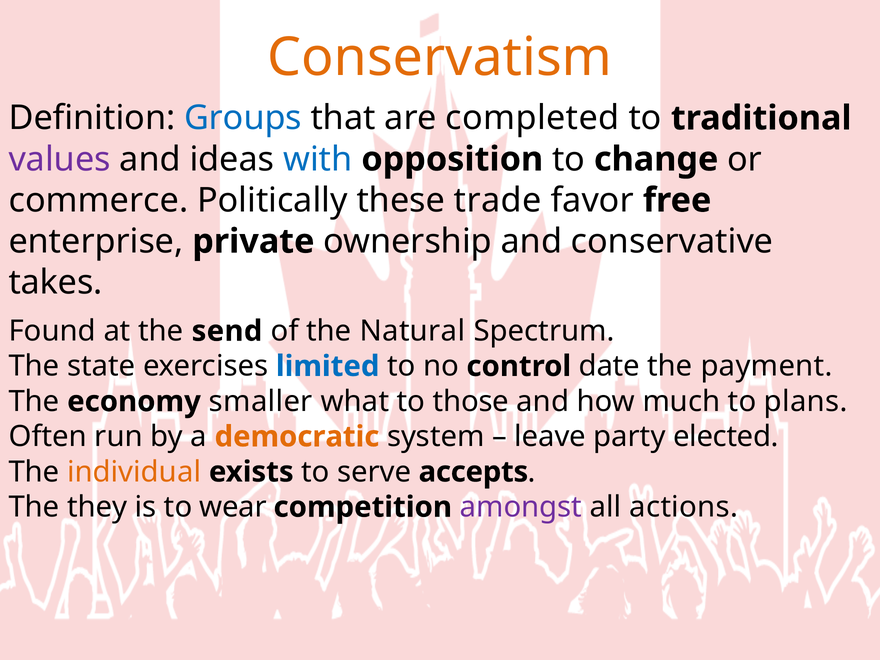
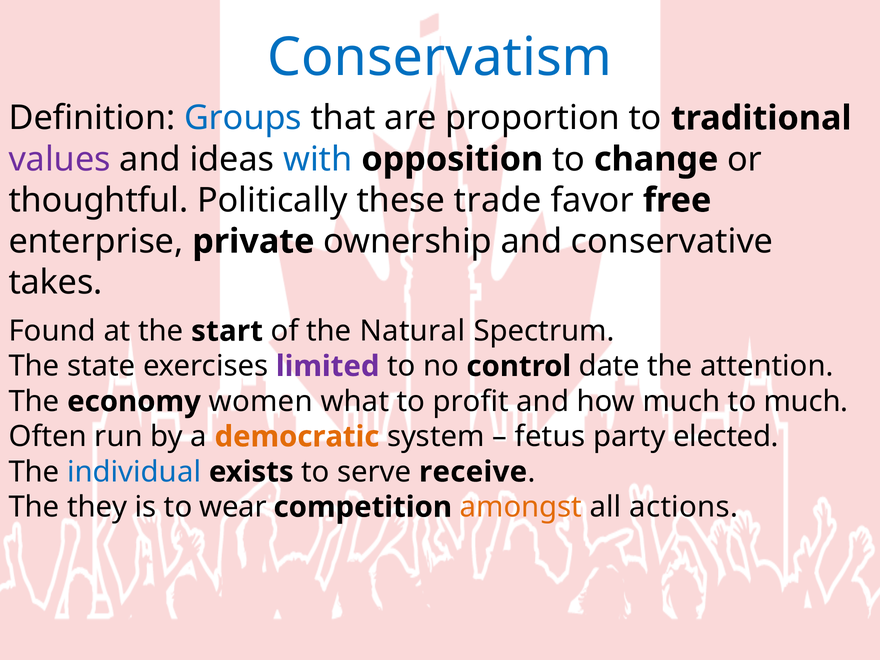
Conservatism colour: orange -> blue (440, 57)
completed: completed -> proportion (533, 118)
commerce: commerce -> thoughtful (98, 200)
send: send -> start (227, 331)
limited colour: blue -> purple (328, 366)
payment: payment -> attention (767, 366)
smaller: smaller -> women (261, 401)
those: those -> profit (471, 401)
to plans: plans -> much (806, 401)
leave: leave -> fetus (550, 437)
individual colour: orange -> blue (134, 472)
accepts: accepts -> receive (473, 472)
amongst colour: purple -> orange (521, 507)
